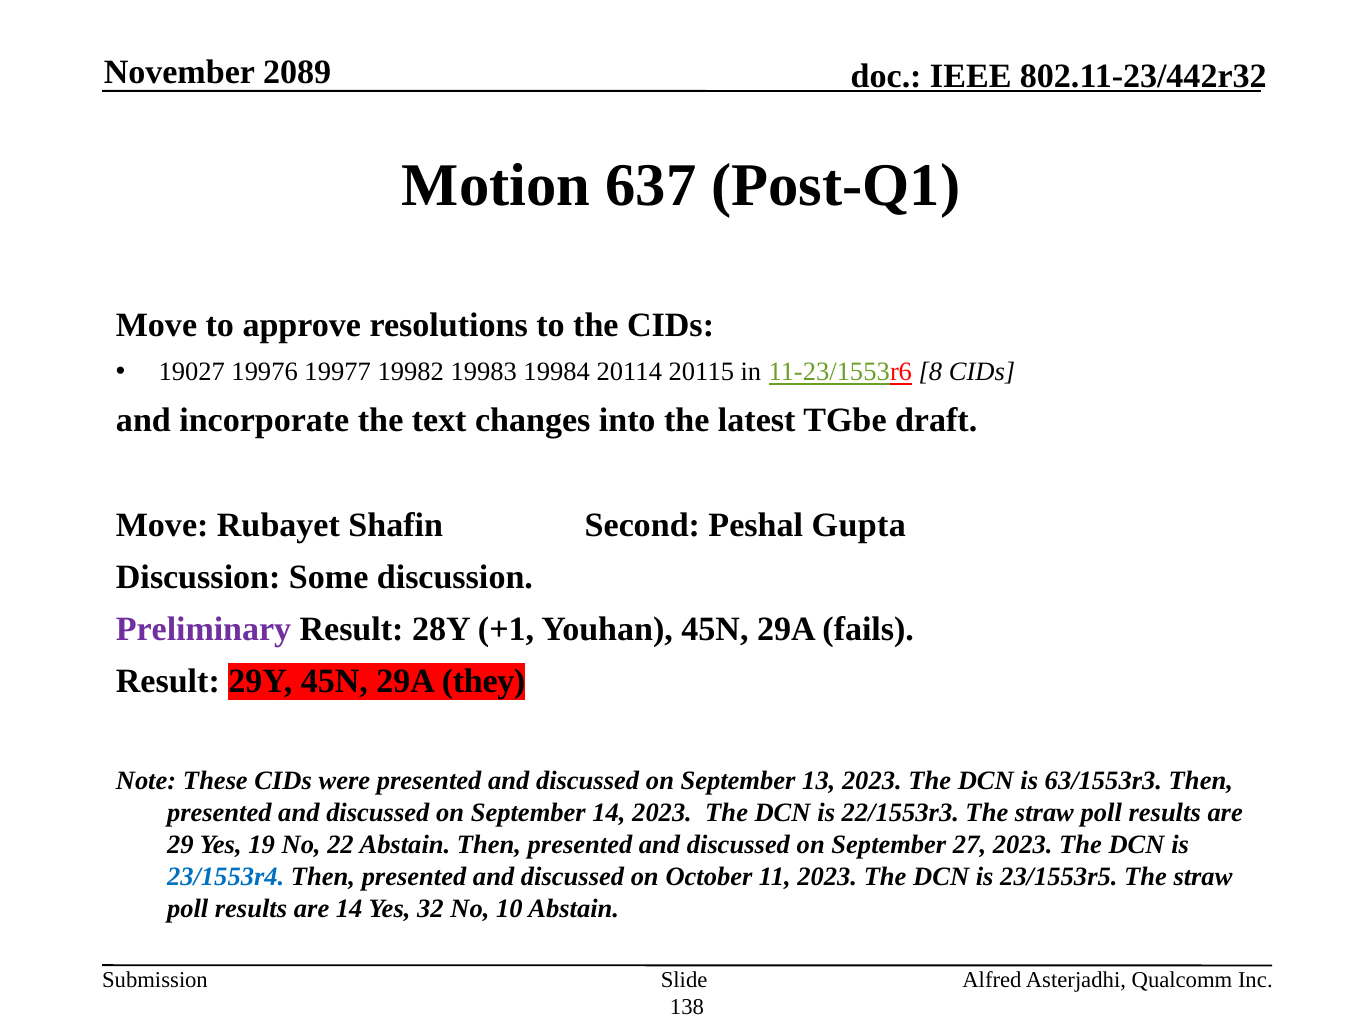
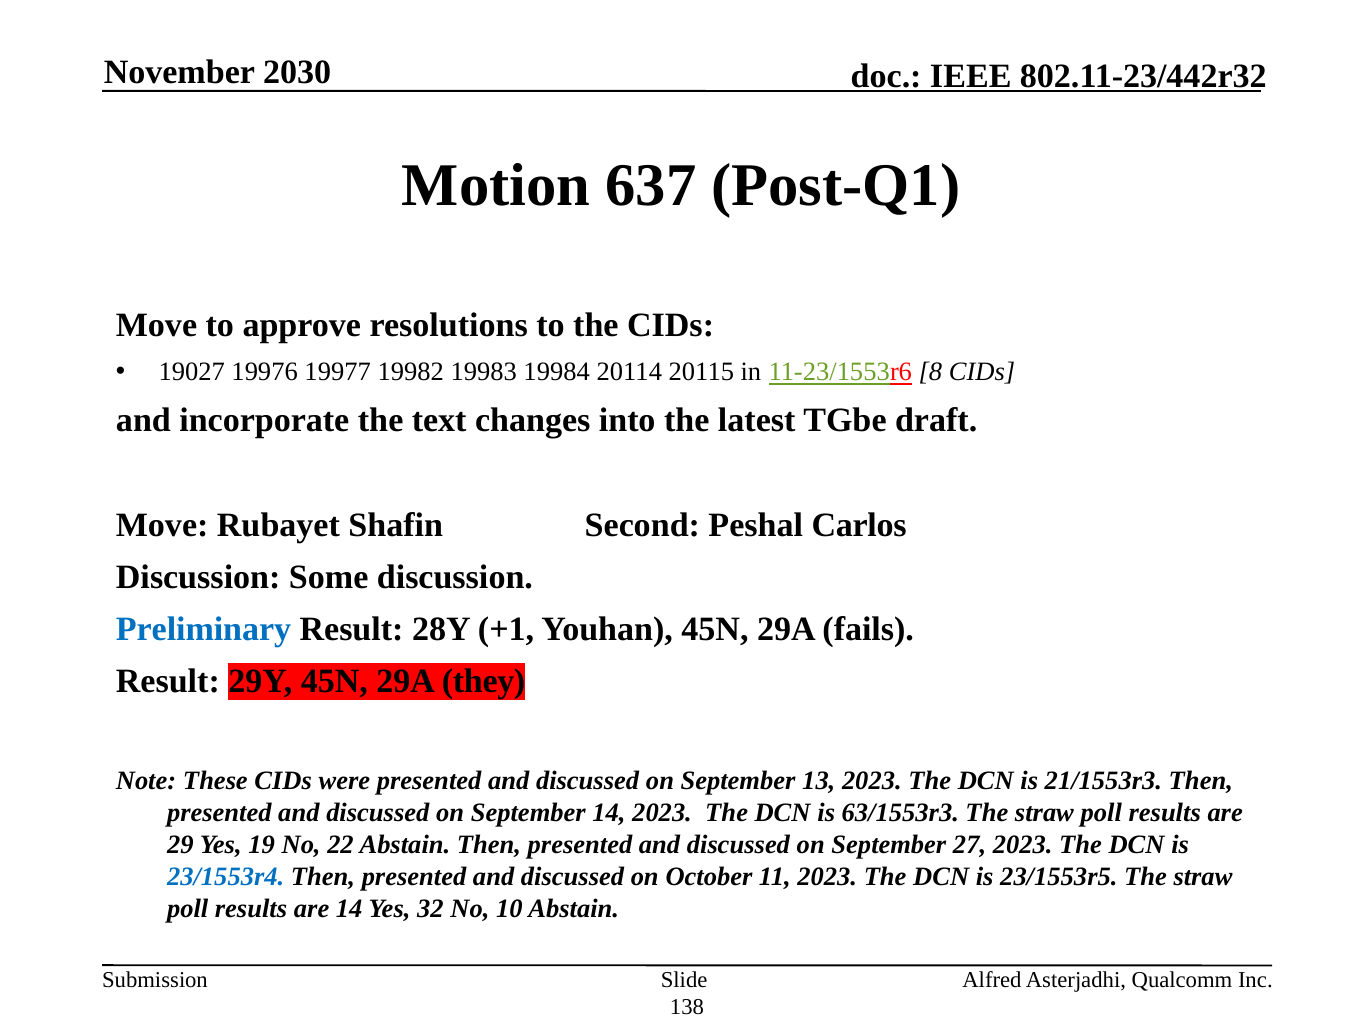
2089: 2089 -> 2030 (297, 72)
Gupta: Gupta -> Carlos (859, 525)
Preliminary colour: purple -> blue (204, 630)
63/1553r3: 63/1553r3 -> 21/1553r3 (1103, 781)
22/1553r3: 22/1553r3 -> 63/1553r3 (900, 813)
